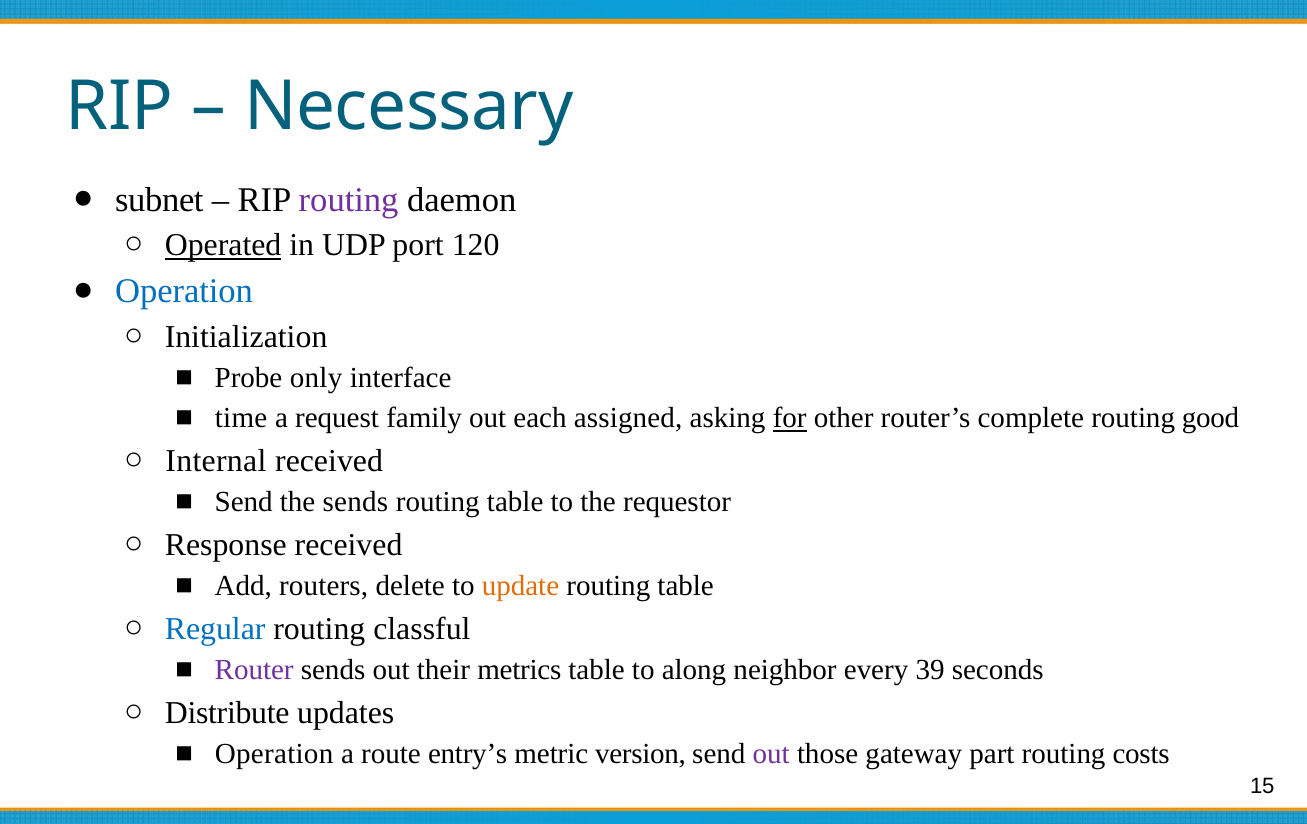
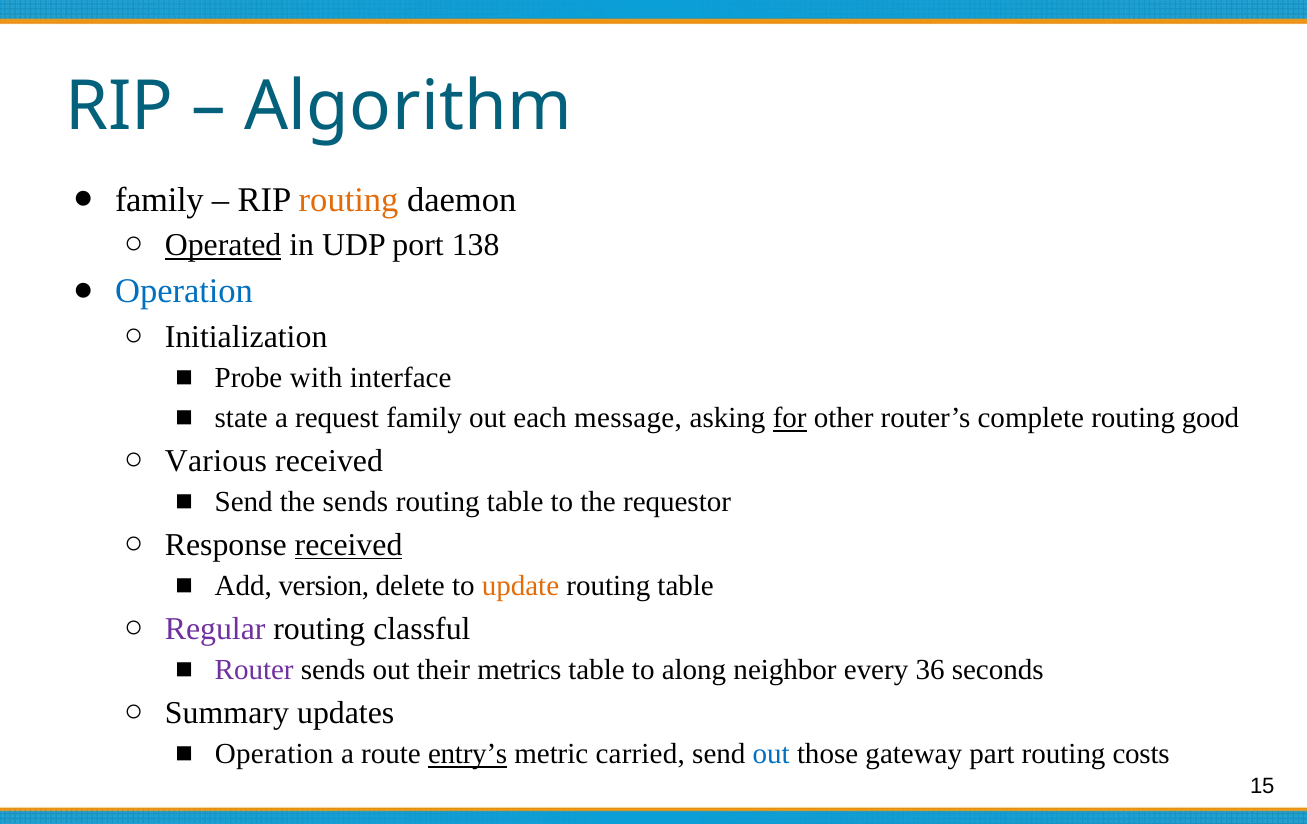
Necessary: Necessary -> Algorithm (408, 106)
subnet: subnet -> family (159, 200)
routing colour: purple -> orange (349, 200)
120: 120 -> 138 (476, 245)
only: only -> with (316, 378)
time: time -> state (241, 418)
assigned: assigned -> message (628, 418)
Internal: Internal -> Various (216, 461)
received underline: none -> present (349, 544)
routers: routers -> version (324, 586)
Regular colour: blue -> purple (215, 628)
39: 39 -> 36 (930, 670)
Distribute: Distribute -> Summary (227, 712)
entry’s underline: none -> present (468, 754)
version: version -> carried (640, 754)
out colour: purple -> blue (771, 754)
